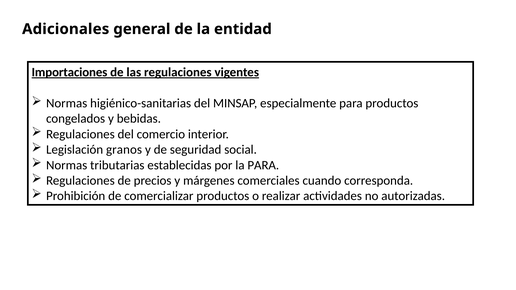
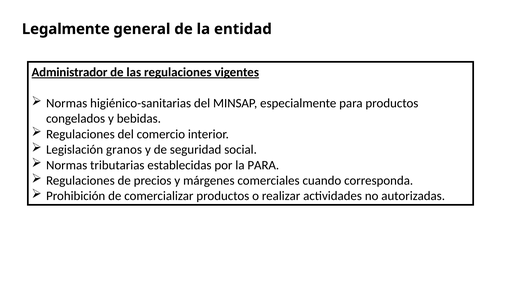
Adicionales: Adicionales -> Legalmente (66, 29)
Importaciones: Importaciones -> Administrador (69, 72)
